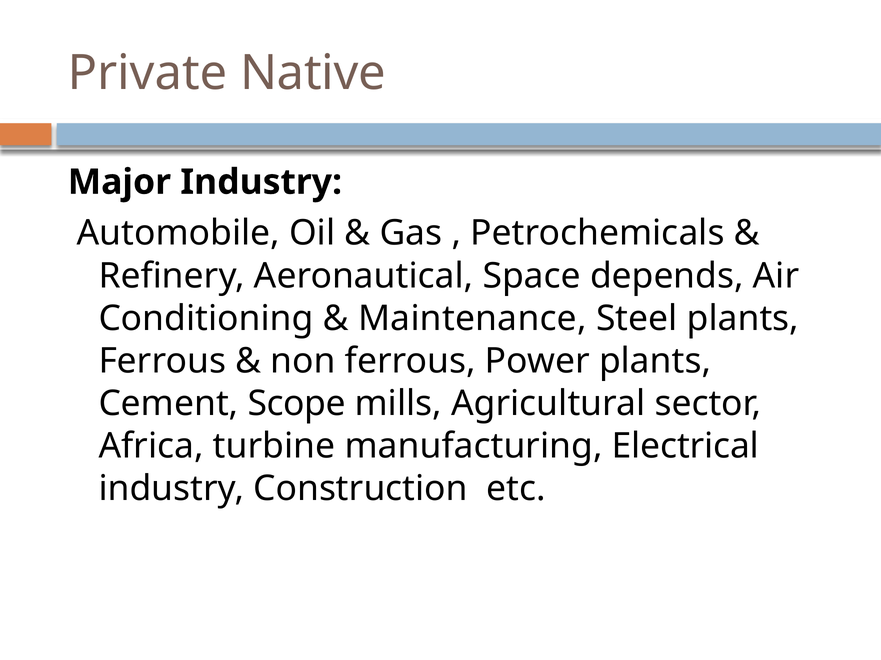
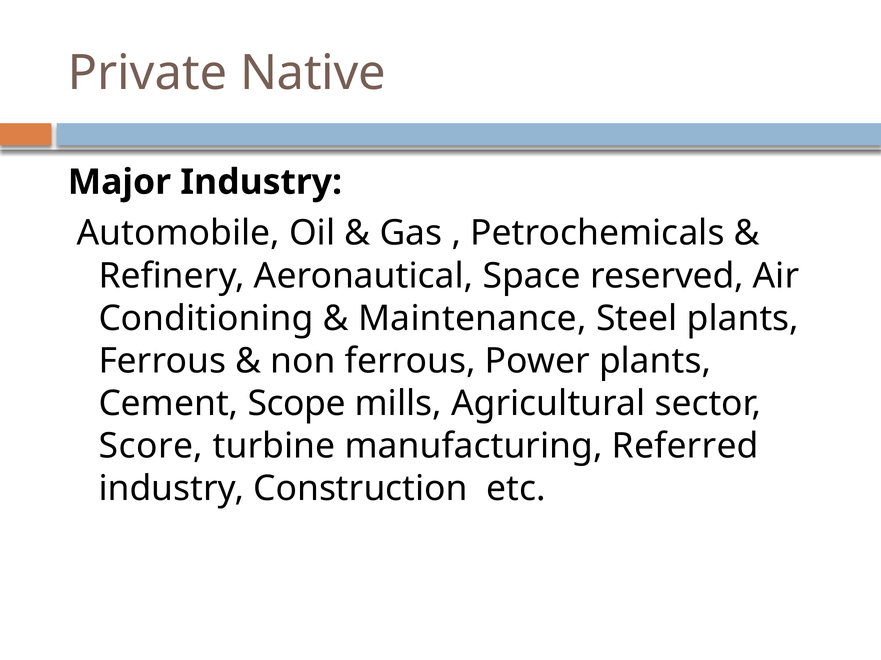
depends: depends -> reserved (667, 276)
Africa: Africa -> Score (151, 447)
Electrical: Electrical -> Referred (685, 447)
